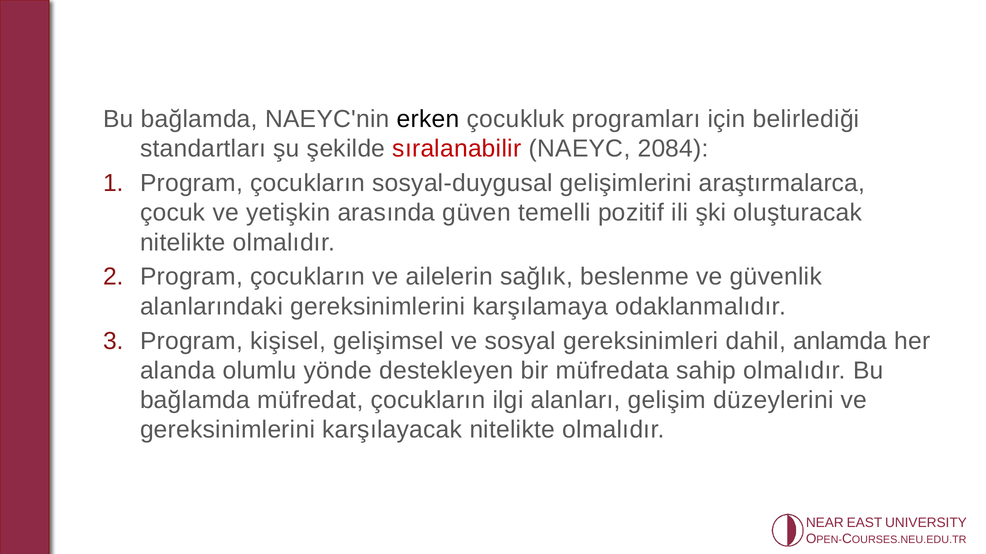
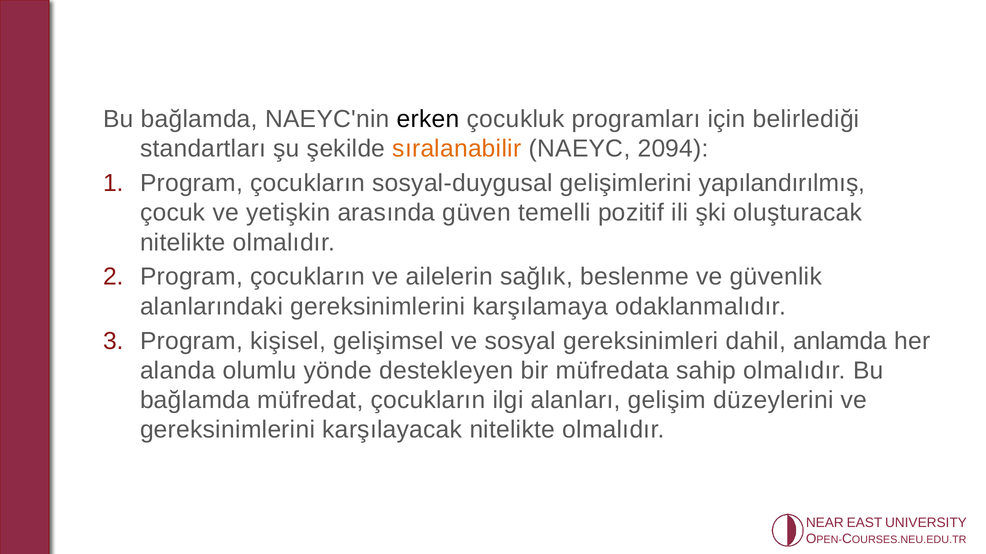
sıralanabilir colour: red -> orange (457, 149)
2084: 2084 -> 2094 (673, 149)
araştırmalarca: araştırmalarca -> yapılandırılmış (782, 184)
